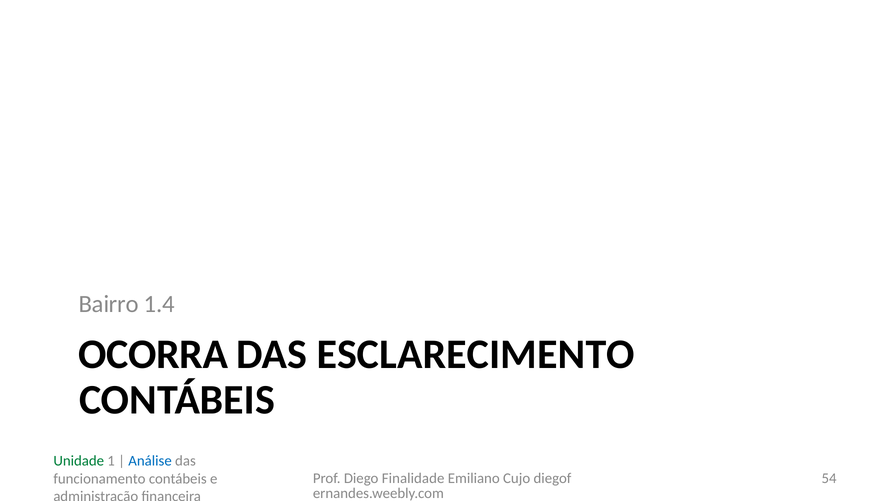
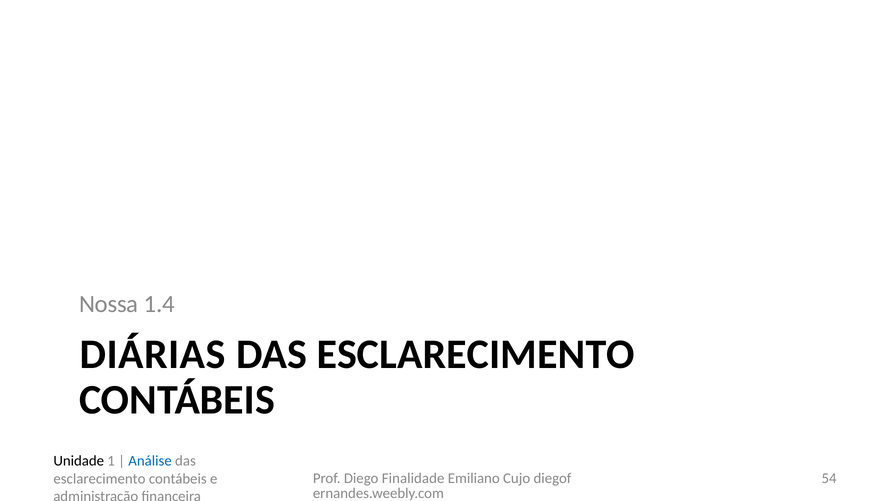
Bairro: Bairro -> Nossa (109, 304)
OCORRA: OCORRA -> DIÁRIAS (153, 354)
Unidade colour: green -> black (79, 461)
funcionamento: funcionamento -> esclarecimento (99, 478)
